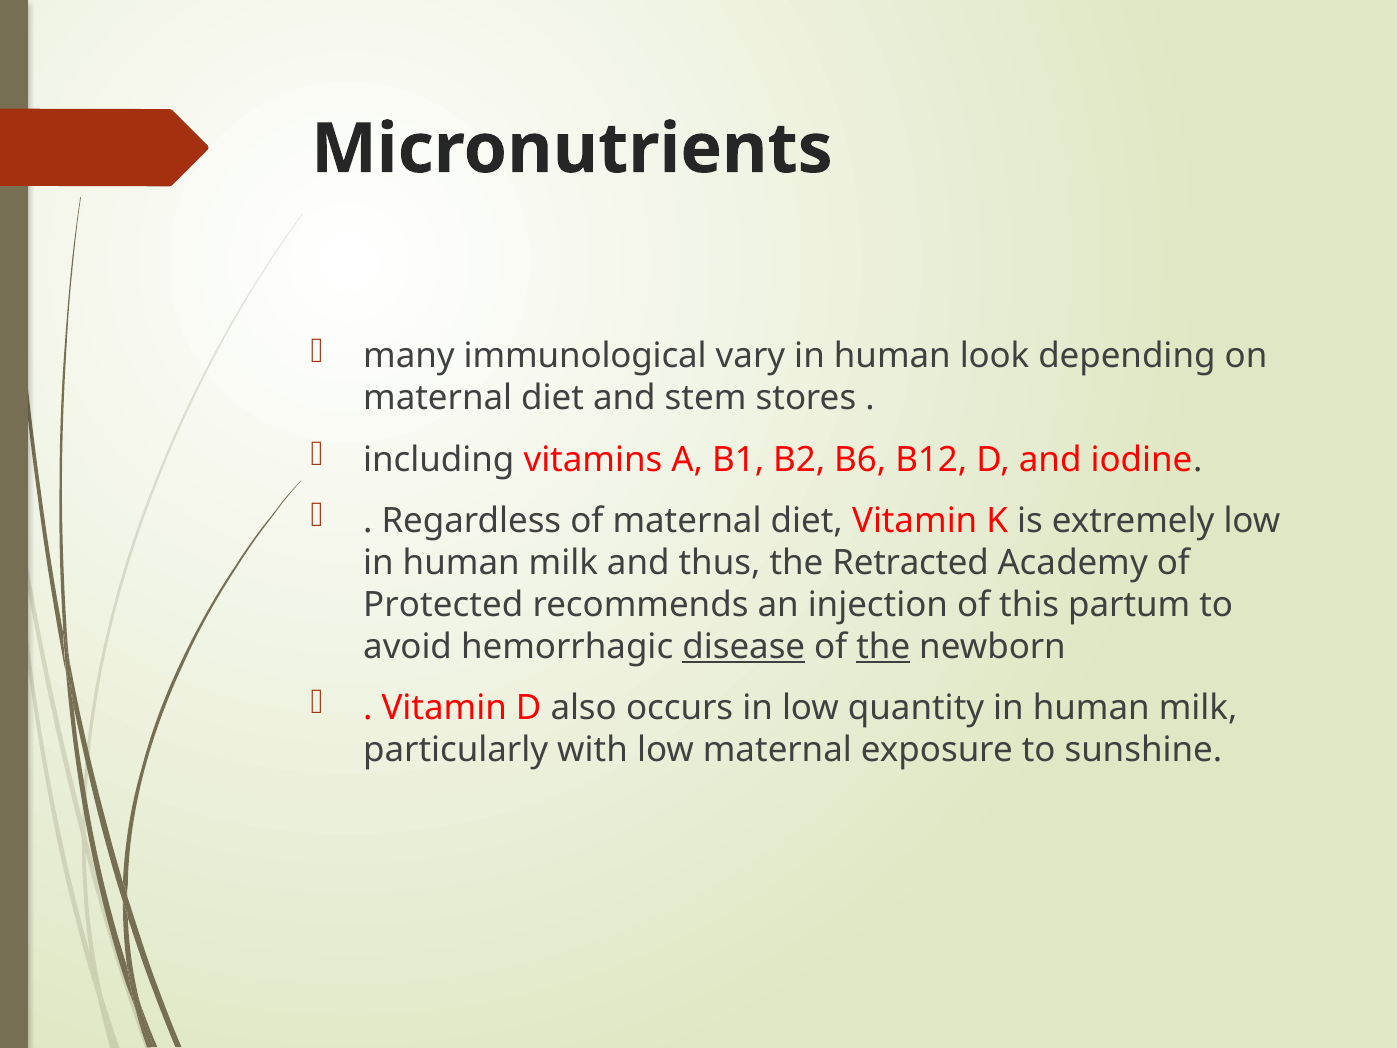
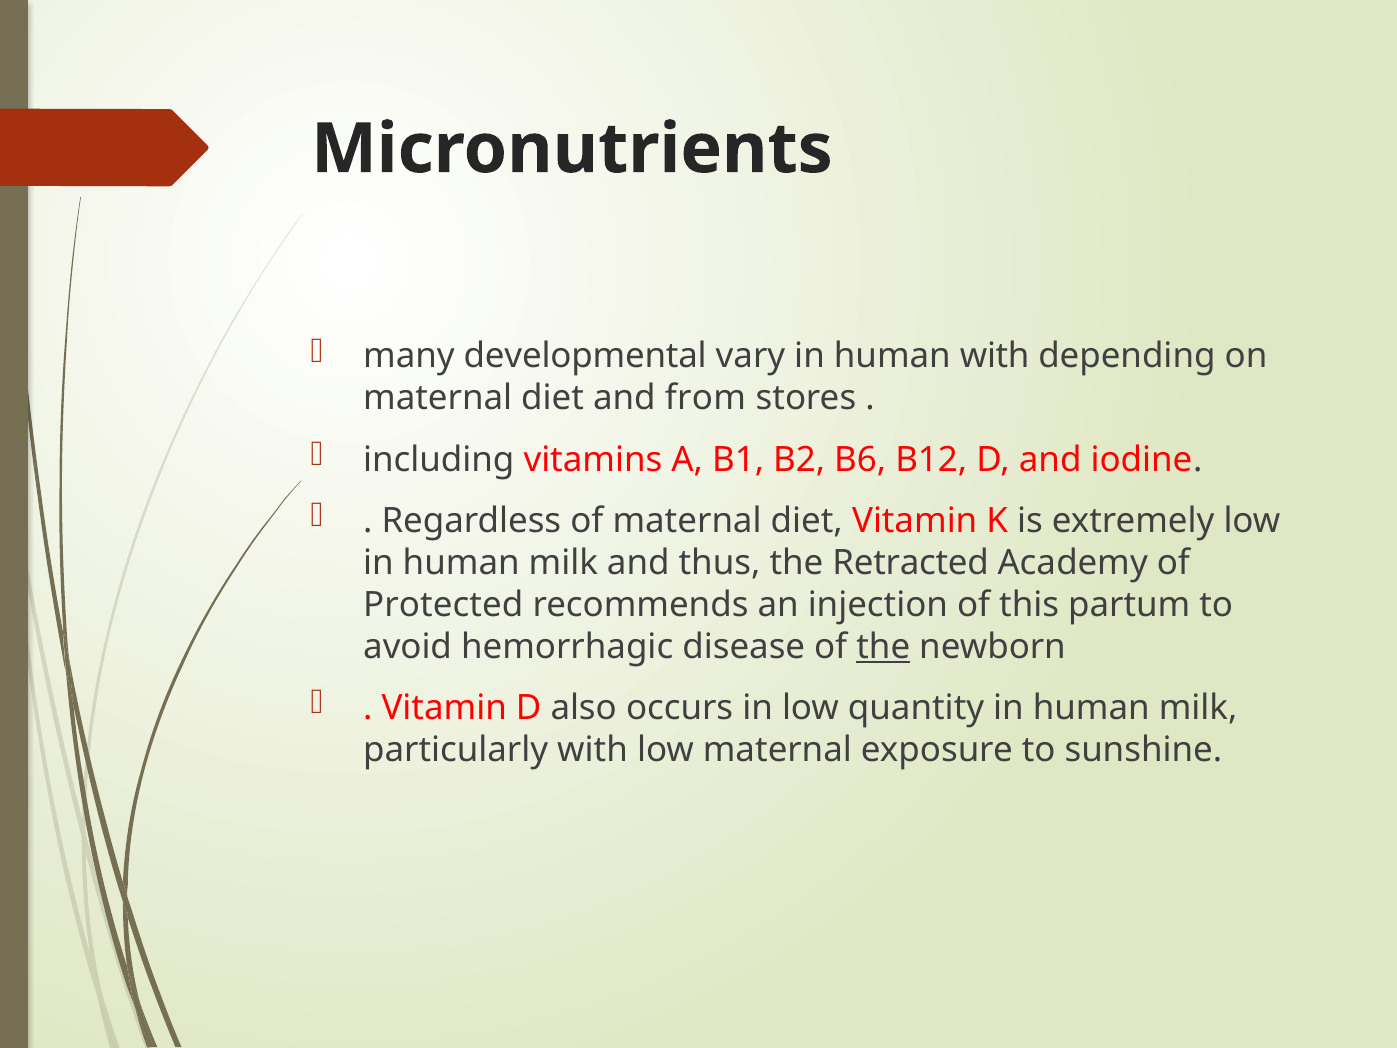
immunological: immunological -> developmental (585, 356)
human look: look -> with (995, 356)
stem: stem -> from (705, 398)
disease underline: present -> none (744, 647)
